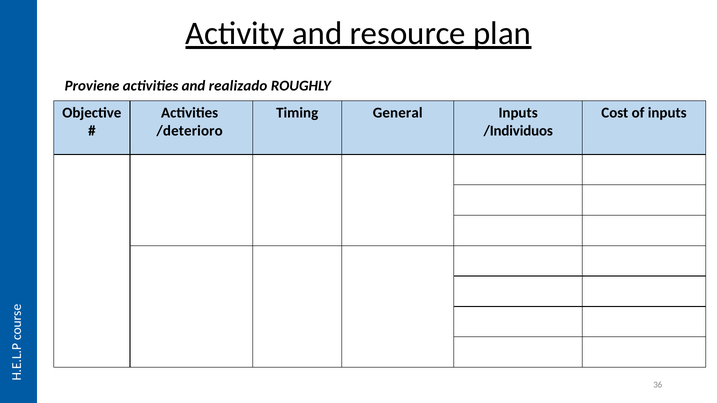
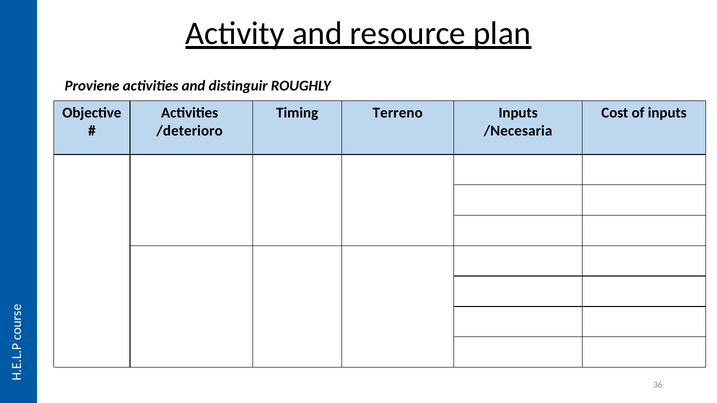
realizado: realizado -> distinguir (238, 86)
General: General -> Terreno (398, 113)
/Individuos: /Individuos -> /Necesaria (518, 131)
